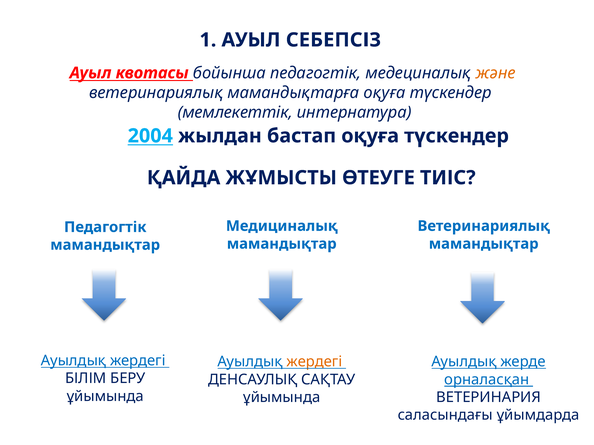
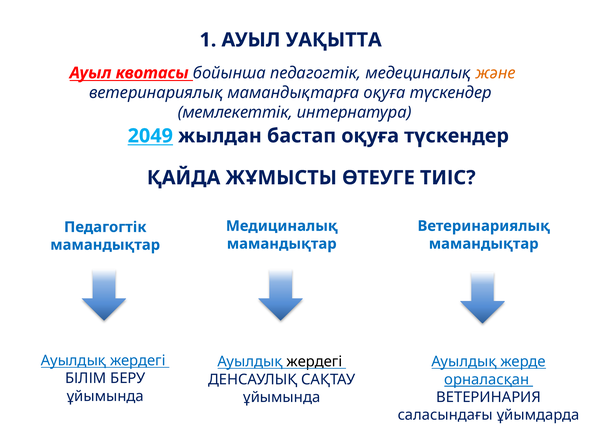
СЕБЕПСІЗ: СЕБЕПСІЗ -> УАҚЫТТА (334, 40)
2004: 2004 -> 2049 (150, 136)
жердегі colour: orange -> black (314, 362)
